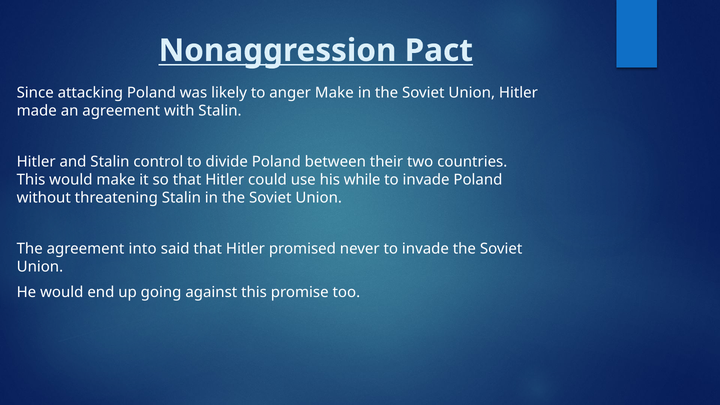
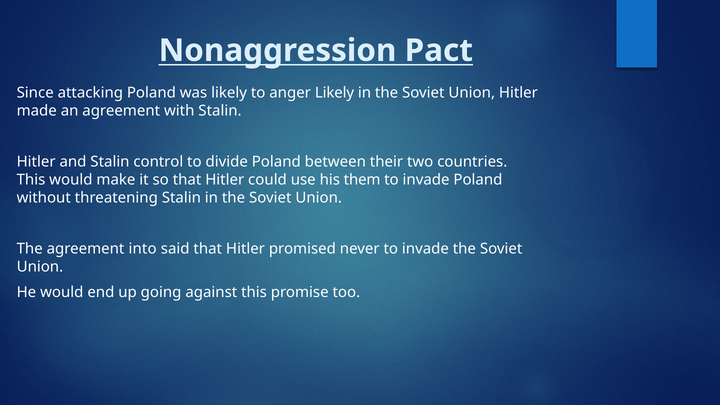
anger Make: Make -> Likely (334, 93)
while: while -> them (362, 180)
